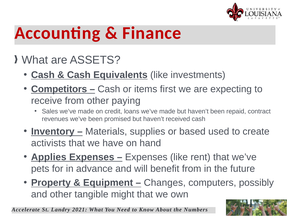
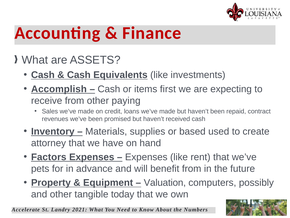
Competitors: Competitors -> Accomplish (59, 89)
activists: activists -> attorney (49, 143)
Applies: Applies -> Factors (49, 157)
Changes: Changes -> Valuation (165, 182)
might: might -> today (123, 194)
